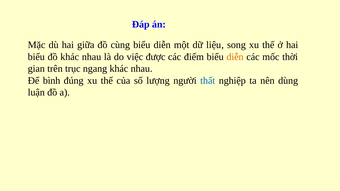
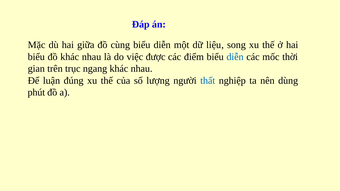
diễn colour: orange -> blue (235, 57)
bình: bình -> luận (52, 81)
luận: luận -> phút (36, 93)
